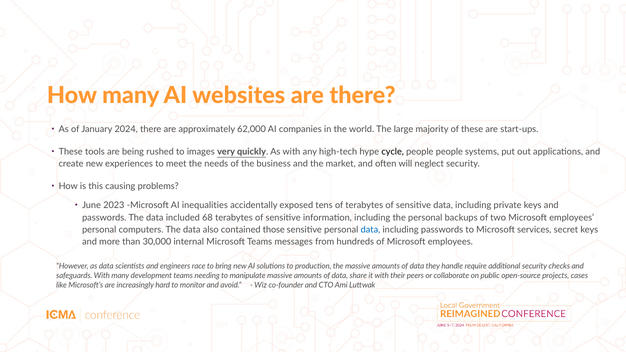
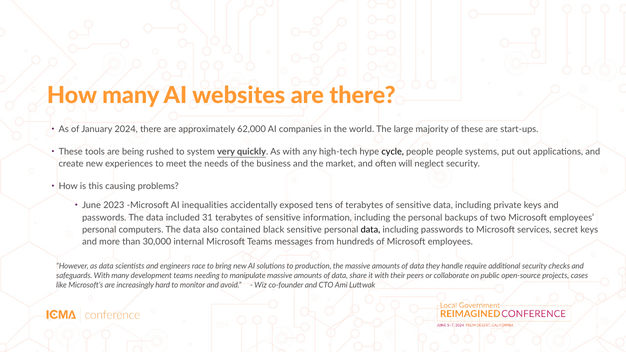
images: images -> system (201, 152)
68: 68 -> 31 (207, 218)
those: those -> black (274, 230)
data colour: blue -> black (370, 230)
